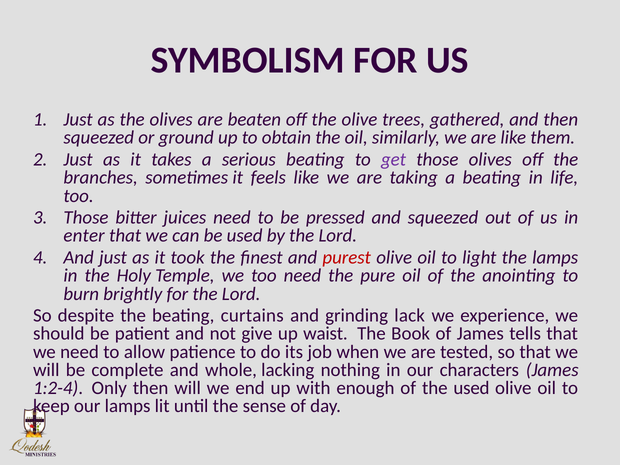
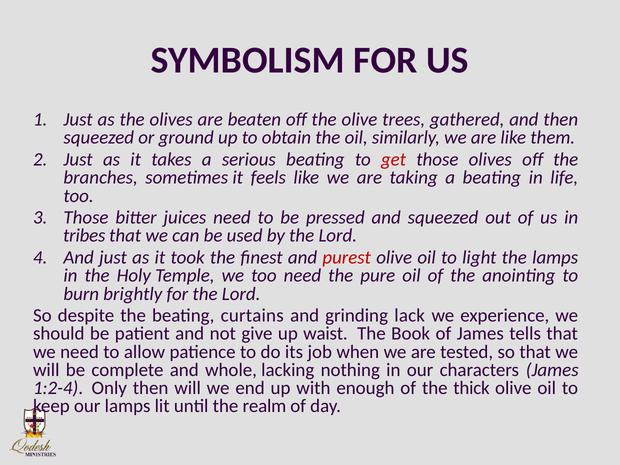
get colour: purple -> red (394, 160)
enter: enter -> tribes (84, 236)
the used: used -> thick (471, 388)
sense: sense -> realm (264, 406)
